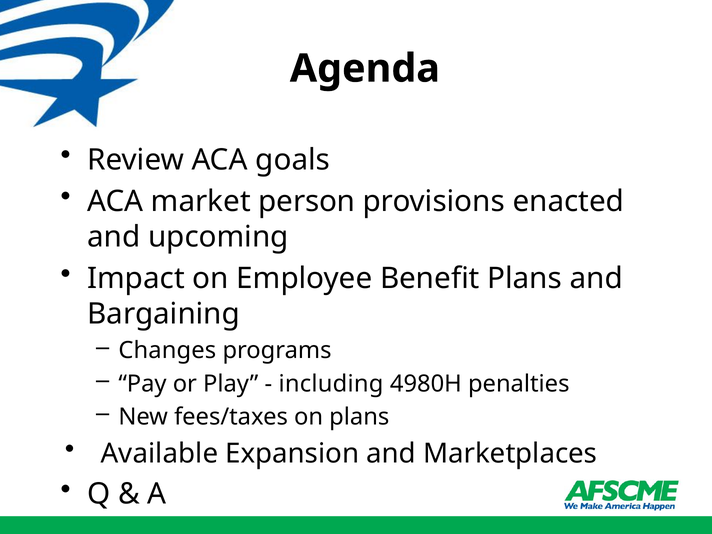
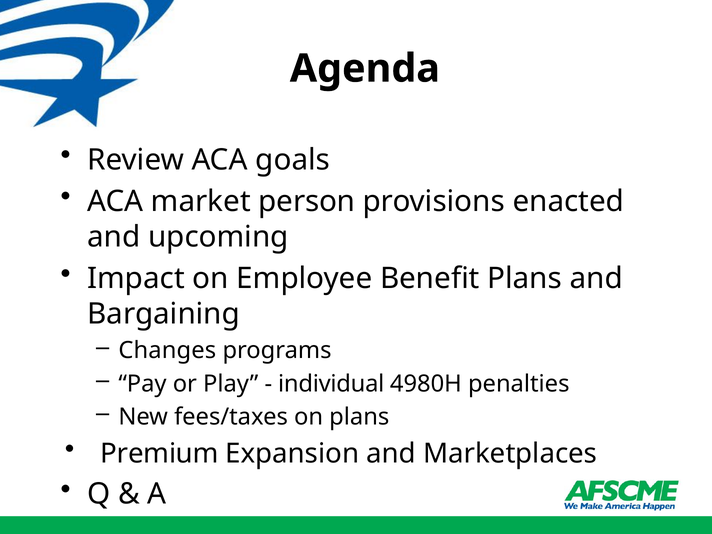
including: including -> individual (331, 384)
Available: Available -> Premium (160, 454)
